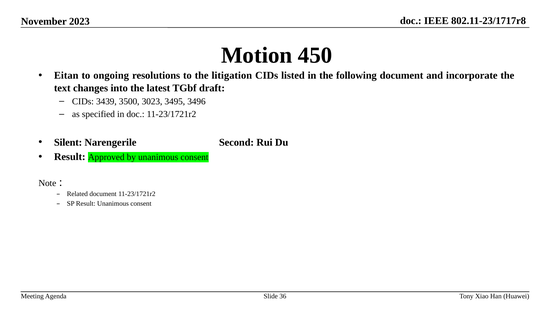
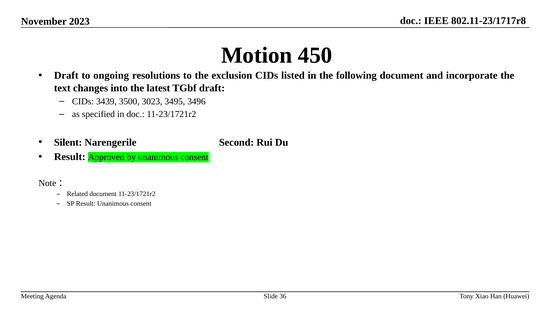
Eitan: Eitan -> Draft (66, 76)
litigation: litigation -> exclusion (232, 76)
